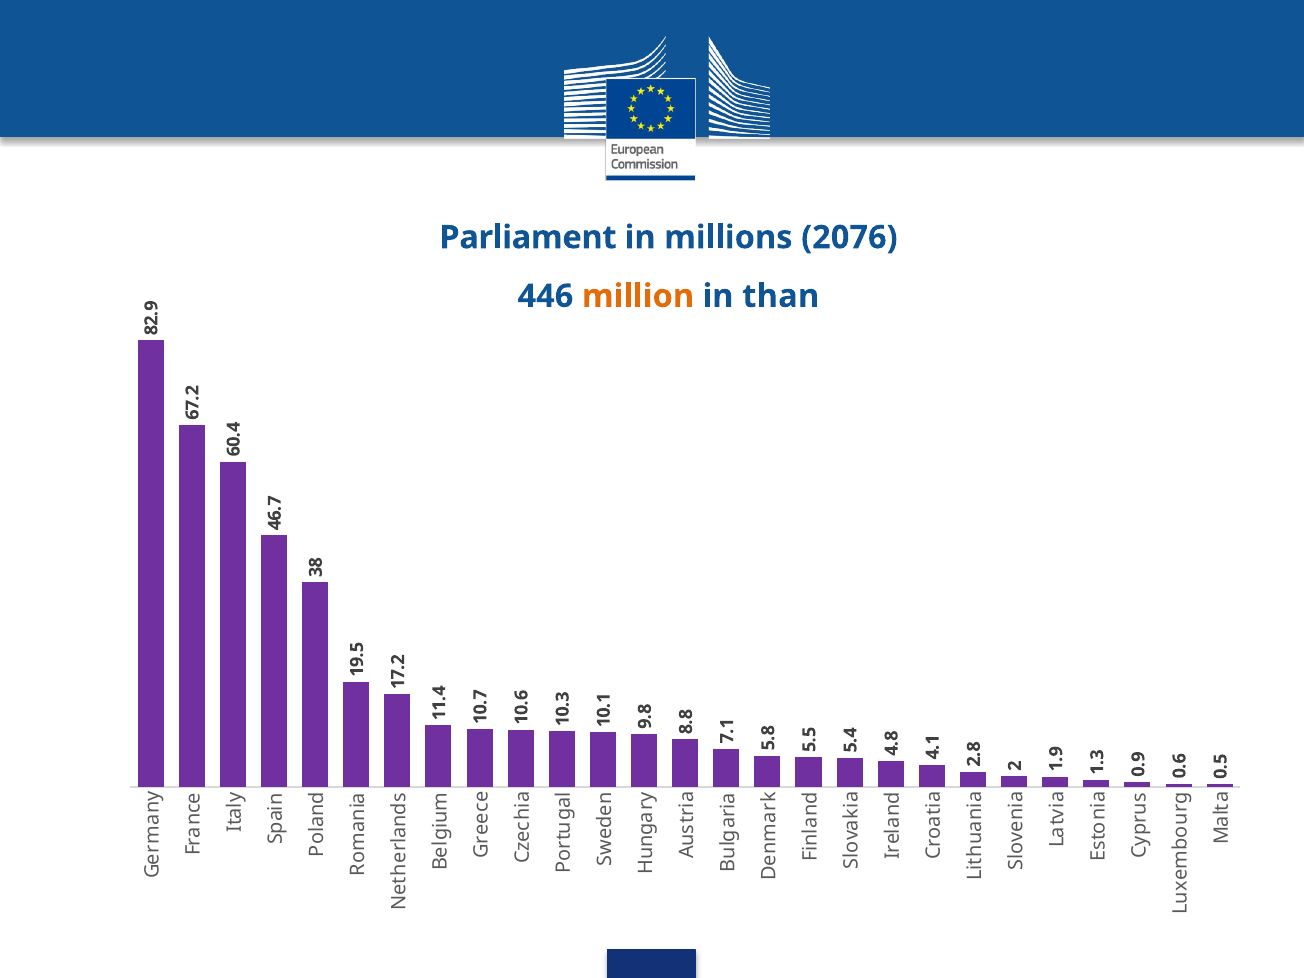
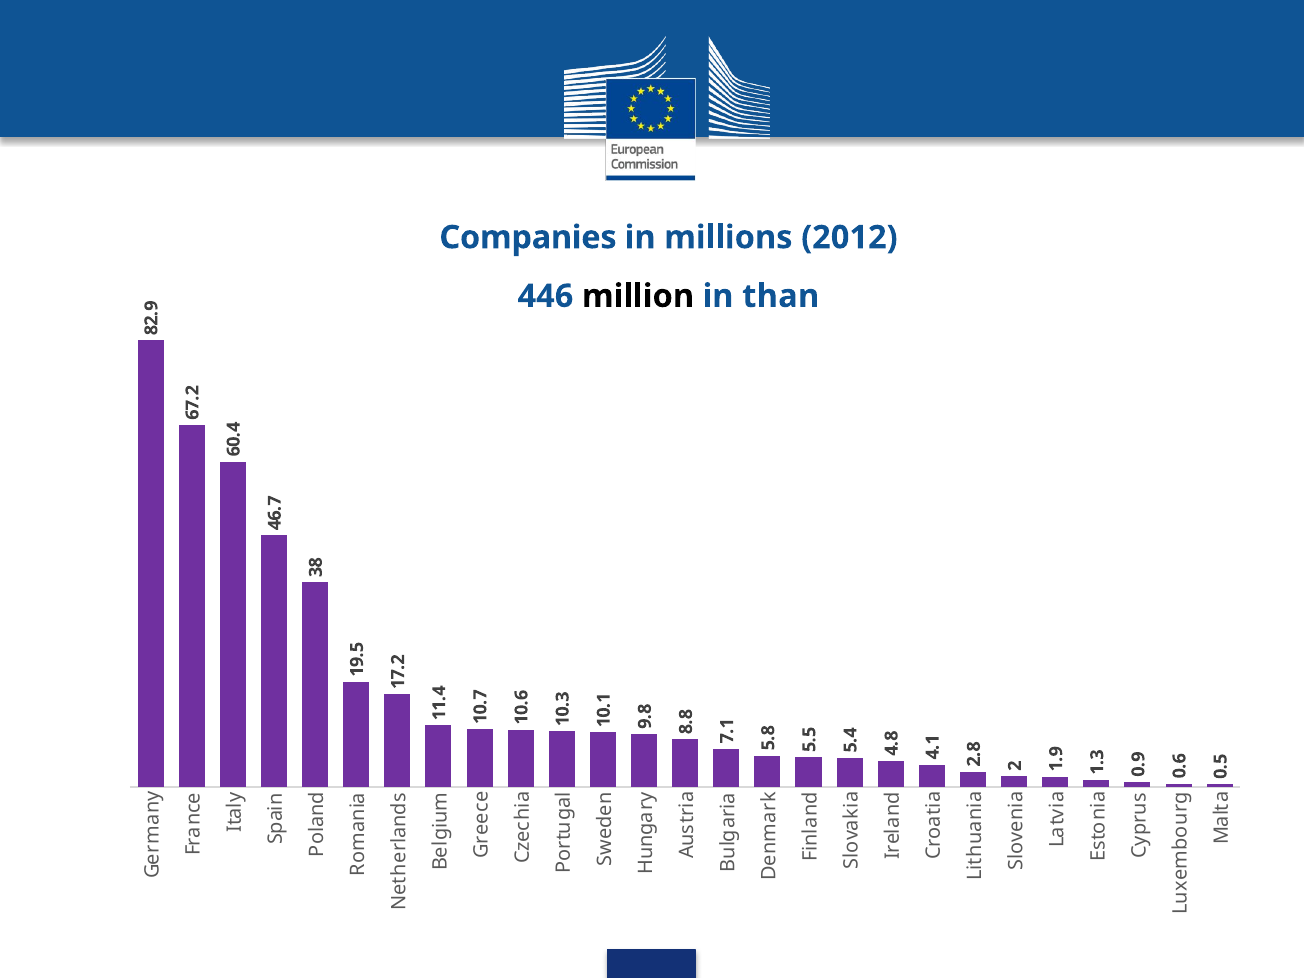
Parliament: Parliament -> Companies (528, 238)
2076: 2076 -> 2012 (849, 238)
million colour: orange -> black (638, 296)
